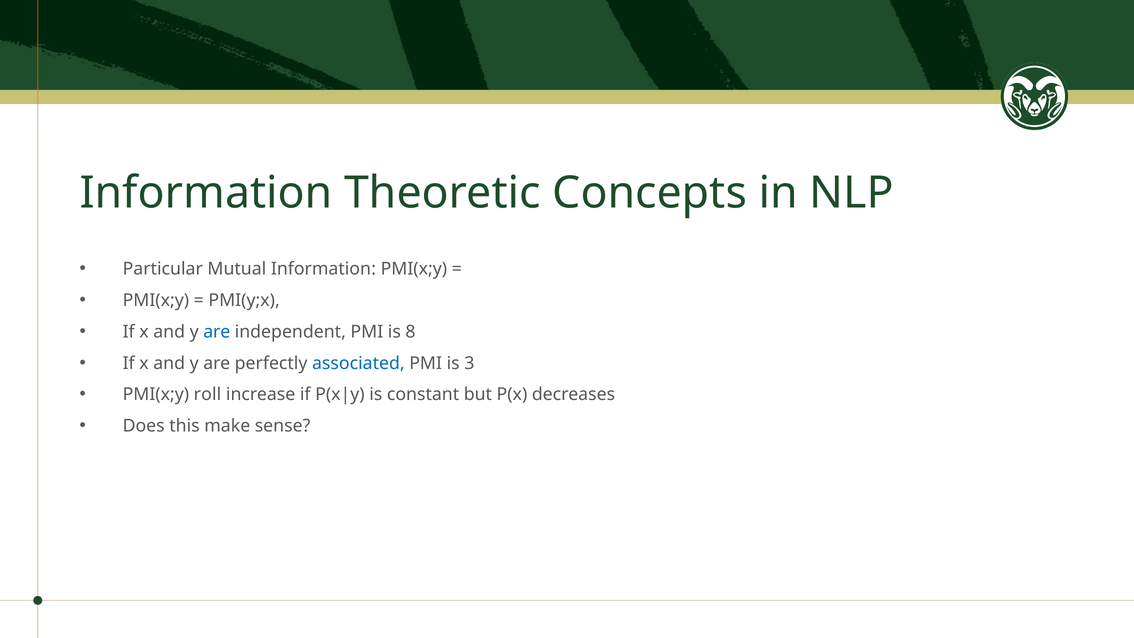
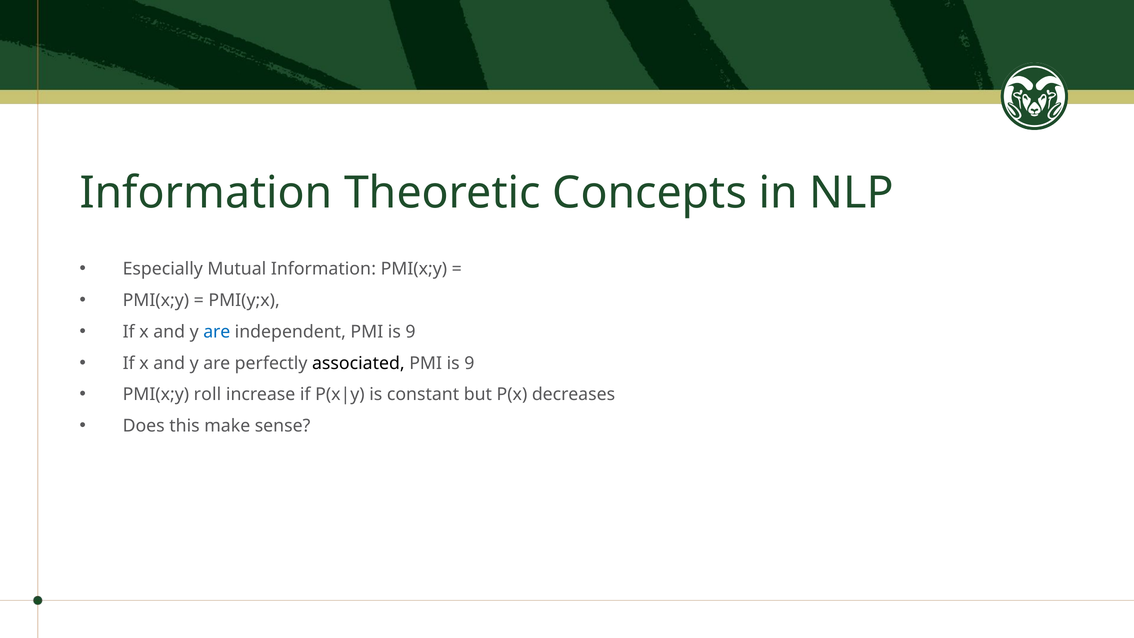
Particular: Particular -> Especially (163, 269)
independent PMI is 8: 8 -> 9 (411, 332)
associated colour: blue -> black (358, 363)
3: 3 -> 9 (469, 363)
